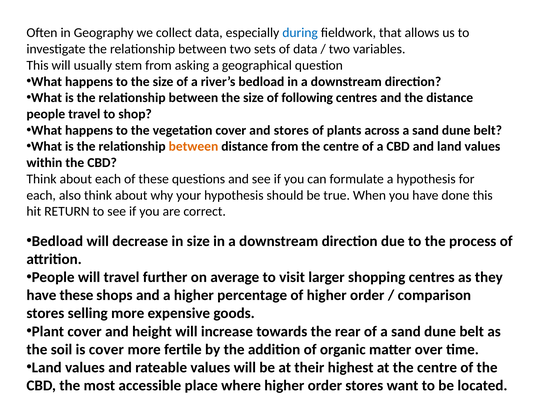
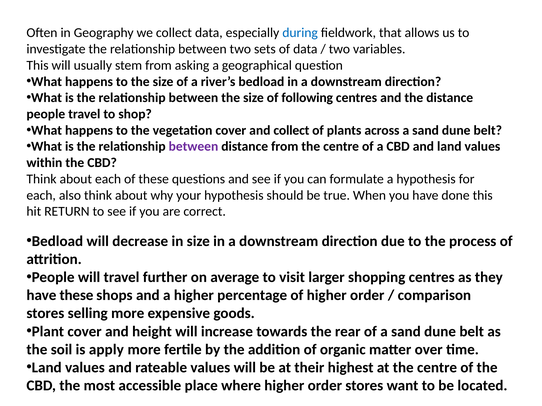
and stores: stores -> collect (291, 130)
between colour: orange -> purple (193, 147)
is cover: cover -> apply (106, 350)
